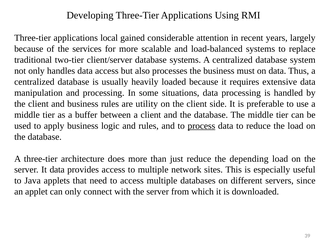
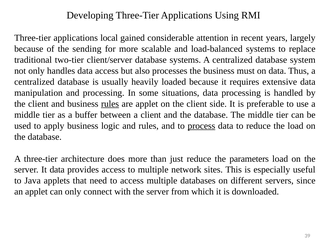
services: services -> sending (87, 49)
rules underline: none -> present (110, 104)
are utility: utility -> applet (147, 104)
depending: depending -> parameters (249, 159)
